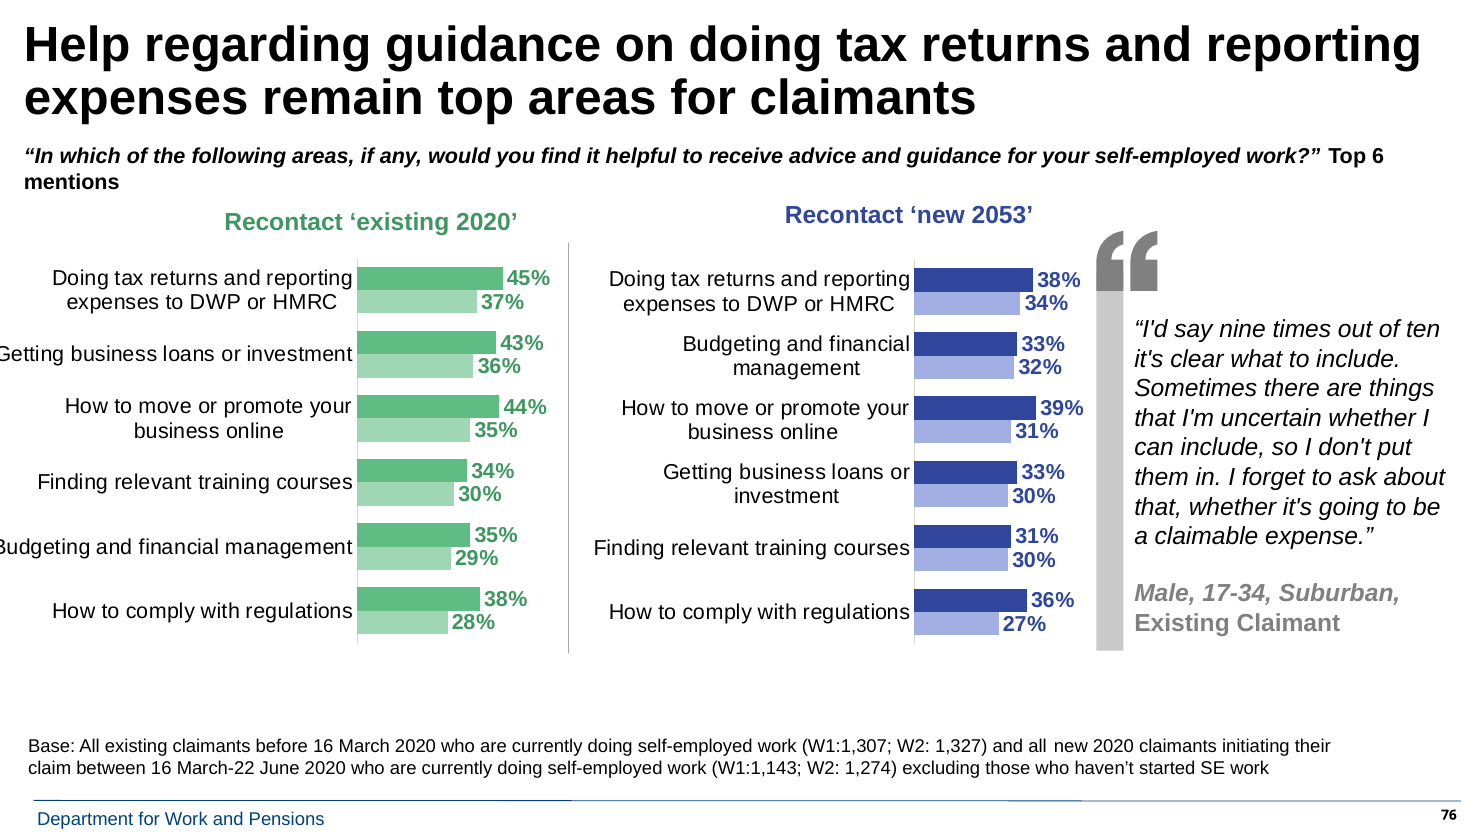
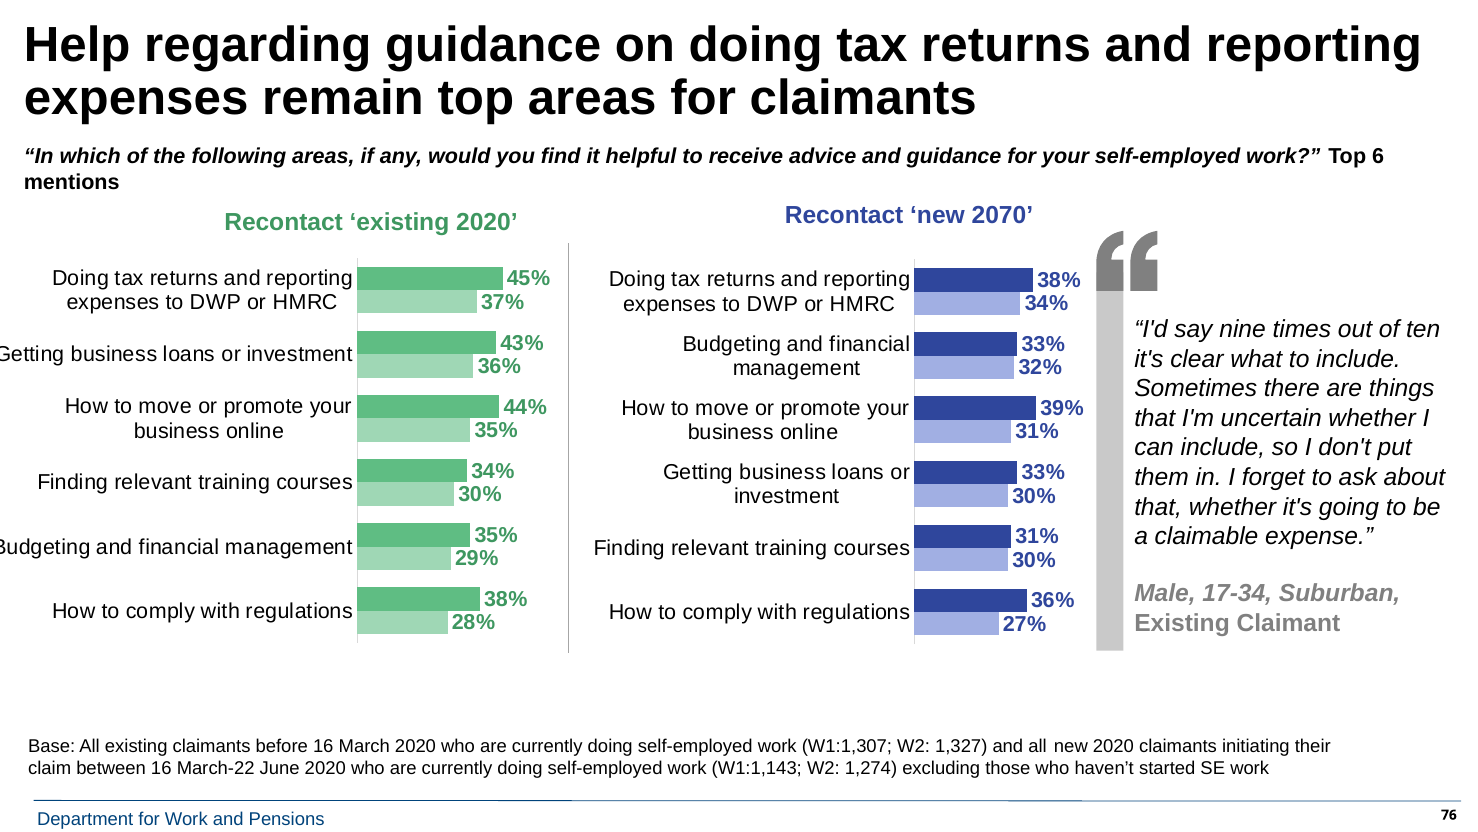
2053: 2053 -> 2070 (1002, 215)
